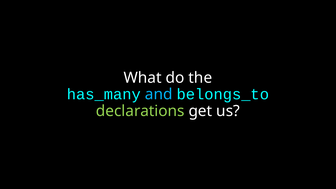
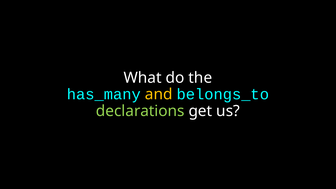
and colour: light blue -> yellow (159, 94)
